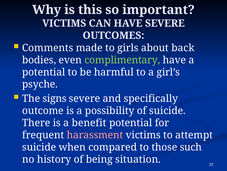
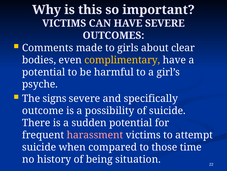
back: back -> clear (183, 48)
complimentary colour: light green -> yellow (122, 60)
benefit: benefit -> sudden (89, 122)
such: such -> time (191, 147)
